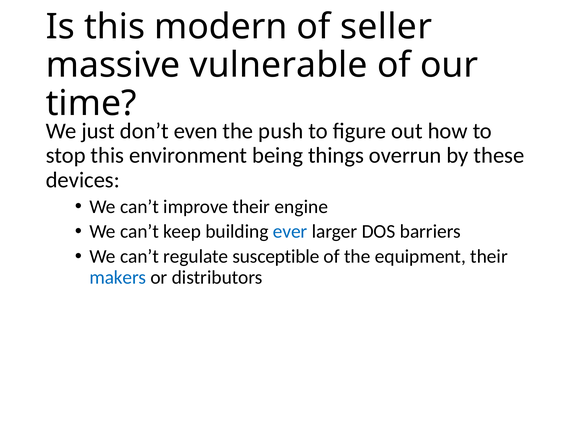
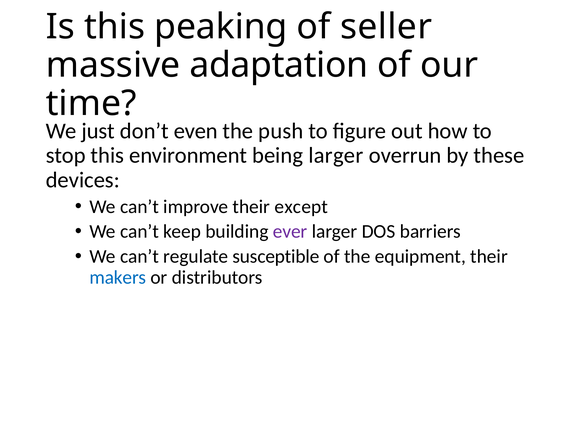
modern: modern -> peaking (221, 27)
vulnerable: vulnerable -> adaptation (279, 65)
being things: things -> larger (336, 156)
engine: engine -> except (301, 207)
ever colour: blue -> purple (290, 232)
